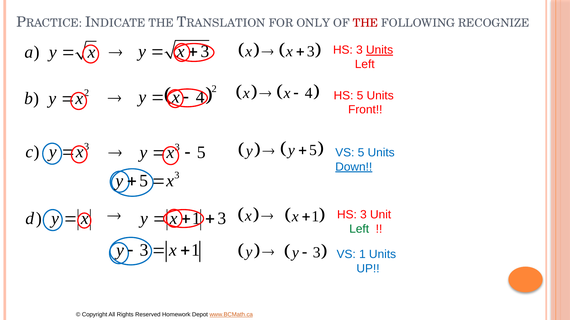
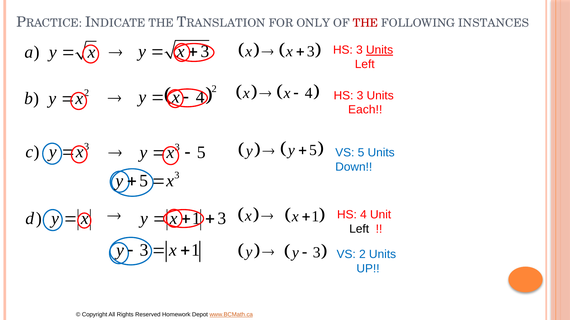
RECOGNIZE: RECOGNIZE -> INSTANCES (494, 23)
5: 5 -> 3 (360, 96)
Front: Front -> Each (365, 110)
Down underline: present -> none (354, 167)
3: 3 -> 4 (363, 215)
Left colour: green -> black (359, 229)
VS 1: 1 -> 2 (362, 255)
